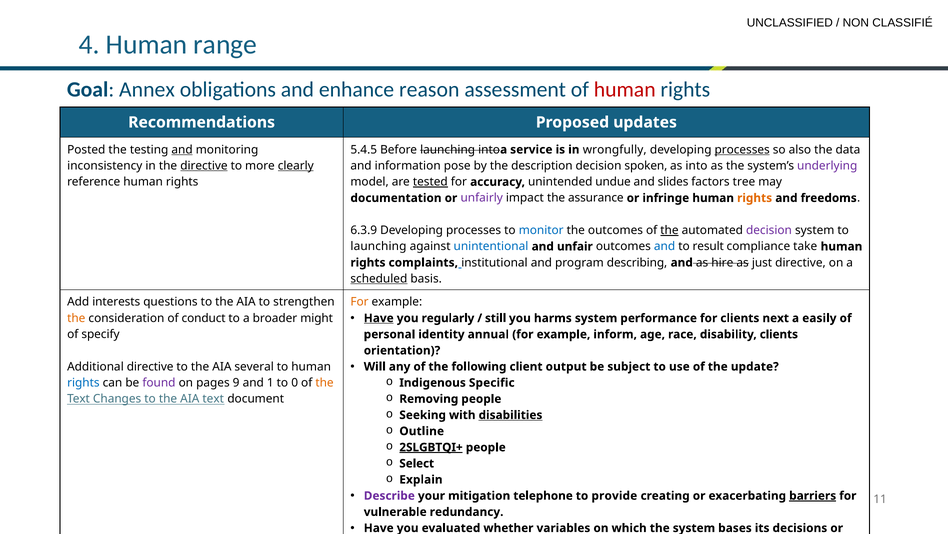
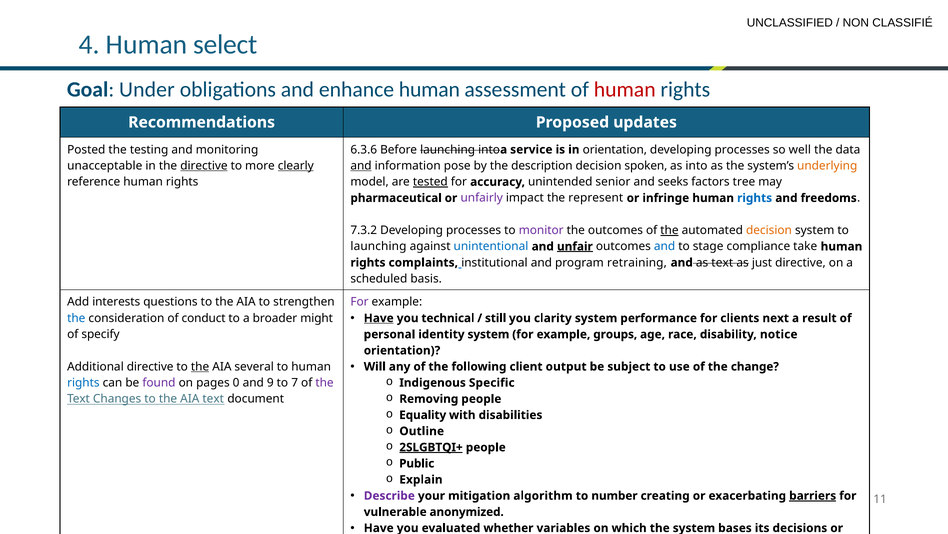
range: range -> select (225, 45)
Annex: Annex -> Under (147, 89)
enhance reason: reason -> human (429, 89)
and underline: present -> none (182, 149)
5.4.5: 5.4.5 -> 6.3.6 (364, 149)
in wrongfully: wrongfully -> orientation (615, 149)
processes underline: present -> none (742, 149)
also: also -> well (800, 149)
inconsistency: inconsistency -> unacceptable (105, 166)
and underline: none -> present (361, 166)
underlying colour: purple -> orange (827, 166)
undue: undue -> senior (613, 182)
slides: slides -> seeks (673, 182)
documentation: documentation -> pharmaceutical (396, 198)
assurance: assurance -> represent (596, 198)
rights colour: orange -> blue (755, 198)
6.3.9: 6.3.9 -> 7.3.2 (364, 230)
monitor colour: blue -> purple (541, 230)
decision colour: purple -> orange (769, 230)
unfair underline: none -> present (575, 246)
result: result -> stage (708, 246)
describing: describing -> retraining (637, 262)
as hire: hire -> text (722, 262)
scheduled underline: present -> none (379, 278)
For colour: orange -> purple (360, 302)
regularly: regularly -> technical (448, 318)
you harms: harms -> clarity (553, 318)
easily: easily -> result (819, 318)
the colour: orange -> blue (76, 318)
identity annual: annual -> system (488, 334)
inform: inform -> groups (615, 334)
disability clients: clients -> notice (779, 334)
update: update -> change (755, 366)
the underline: none -> present (200, 366)
9: 9 -> 0 (236, 382)
1: 1 -> 9 (270, 382)
0: 0 -> 7 (295, 382)
the colour: orange -> purple (325, 382)
Seeking: Seeking -> Equality (423, 415)
disabilities underline: present -> none (510, 415)
Select: Select -> Public (417, 463)
telephone: telephone -> algorithm (543, 495)
provide: provide -> number (614, 495)
redundancy: redundancy -> anonymized (467, 511)
